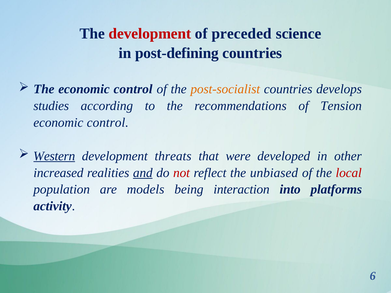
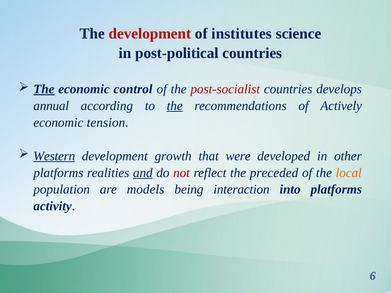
preceded: preceded -> institutes (242, 34)
post-defining: post-defining -> post-political (177, 53)
The underline: none -> present (44, 89)
post-socialist colour: orange -> red (225, 89)
studies: studies -> annual (51, 106)
the underline: none -> present (175, 106)
Tension: Tension -> Actively (341, 106)
control: control -> tension (108, 123)
threats: threats -> growth (173, 156)
increased: increased -> platforms (58, 173)
unbiased: unbiased -> preceded (274, 173)
local colour: red -> orange (349, 173)
